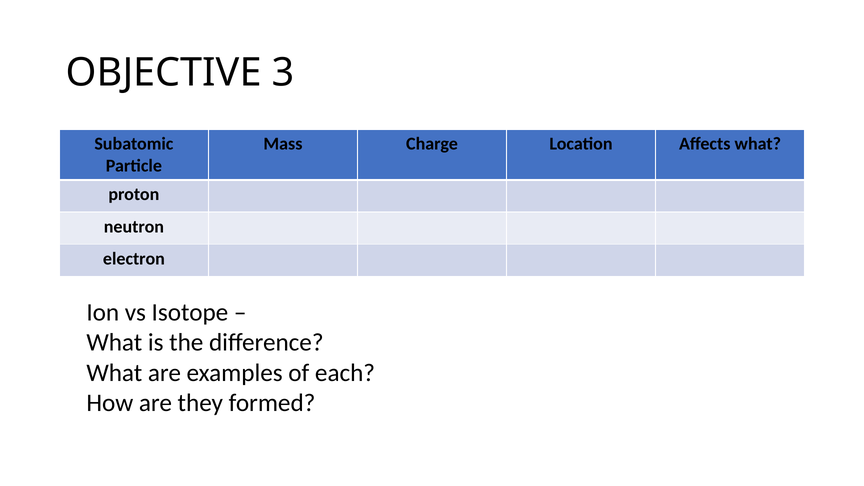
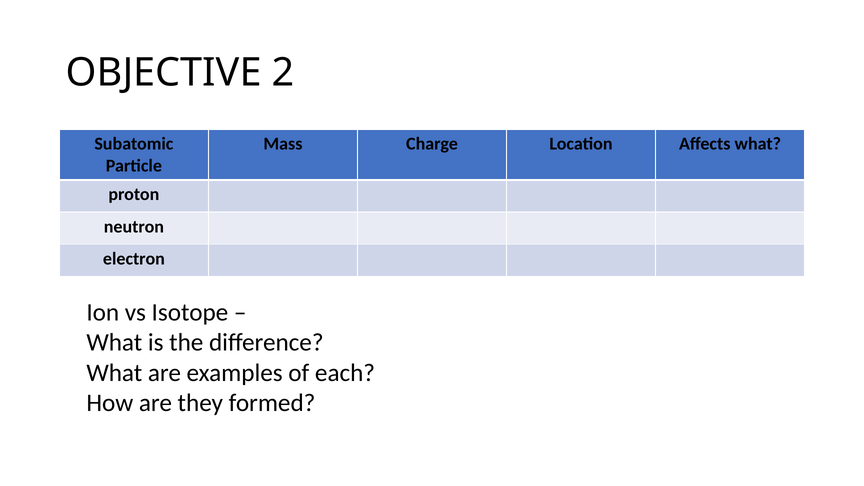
3: 3 -> 2 (283, 73)
